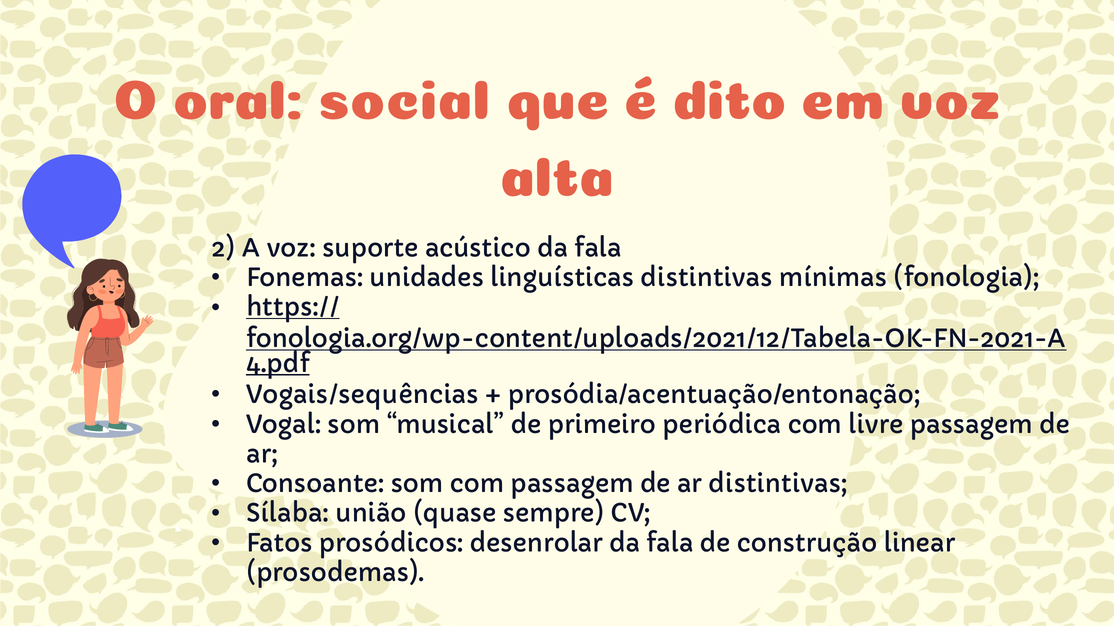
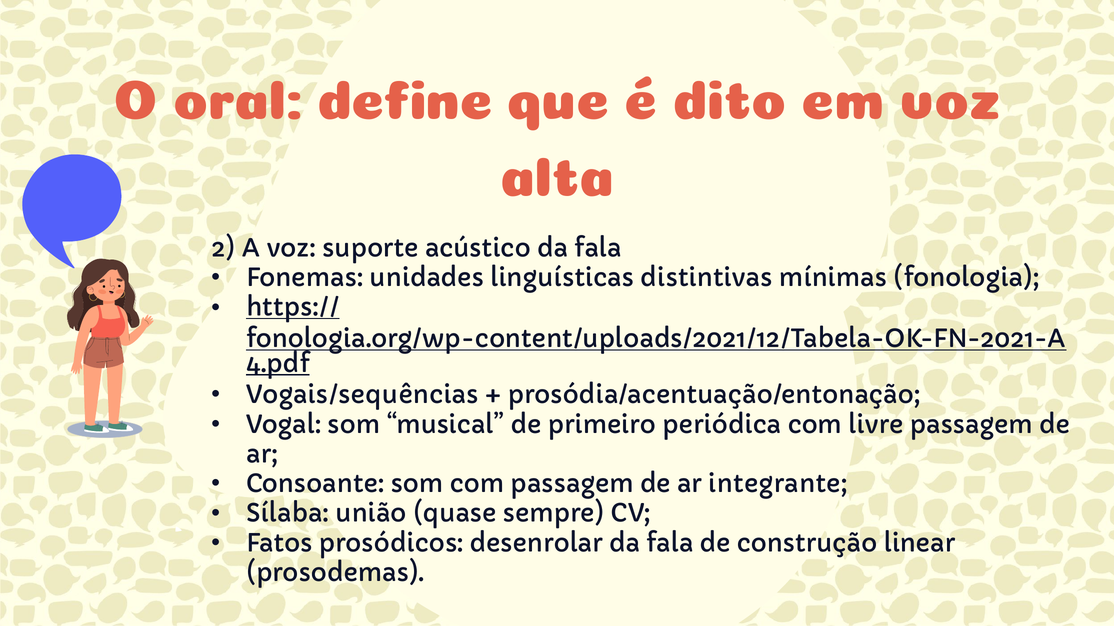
social: social -> define (405, 101)
ar distintivas: distintivas -> integrante (778, 485)
